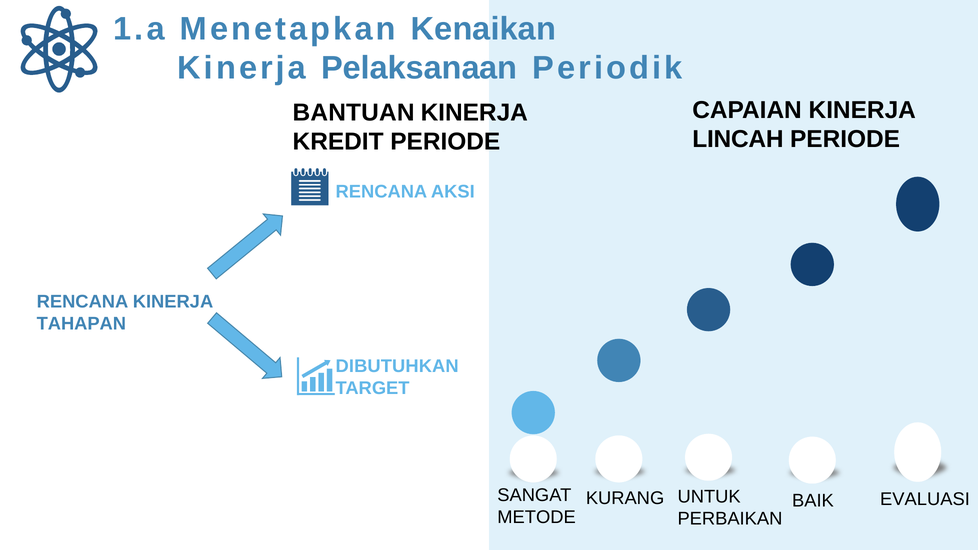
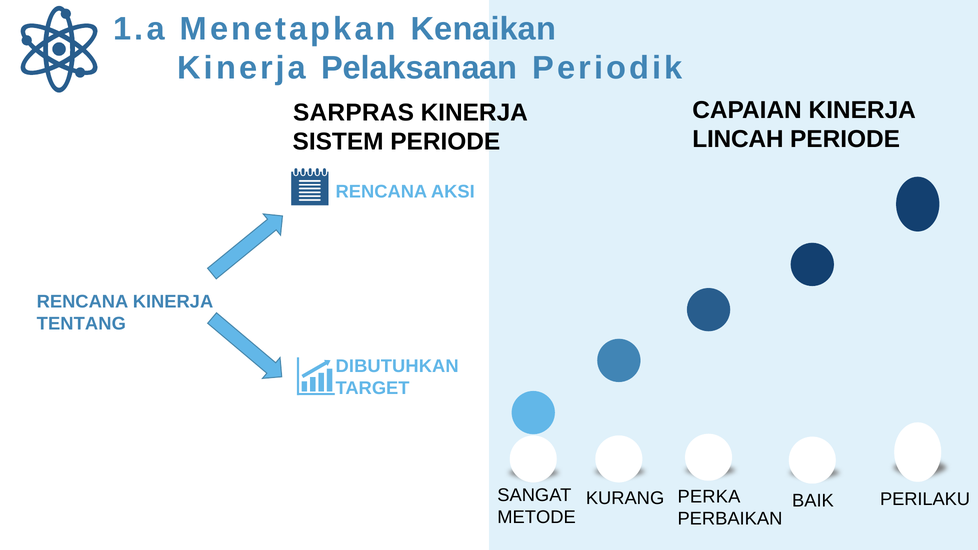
BANTUAN: BANTUAN -> SARPRAS (354, 113)
KREDIT: KREDIT -> SISTEM (338, 142)
TAHAPAN: TAHAPAN -> TENTANG (81, 324)
UNTUK: UNTUK -> PERKA (709, 497)
EVALUASI: EVALUASI -> PERILAKU (925, 499)
